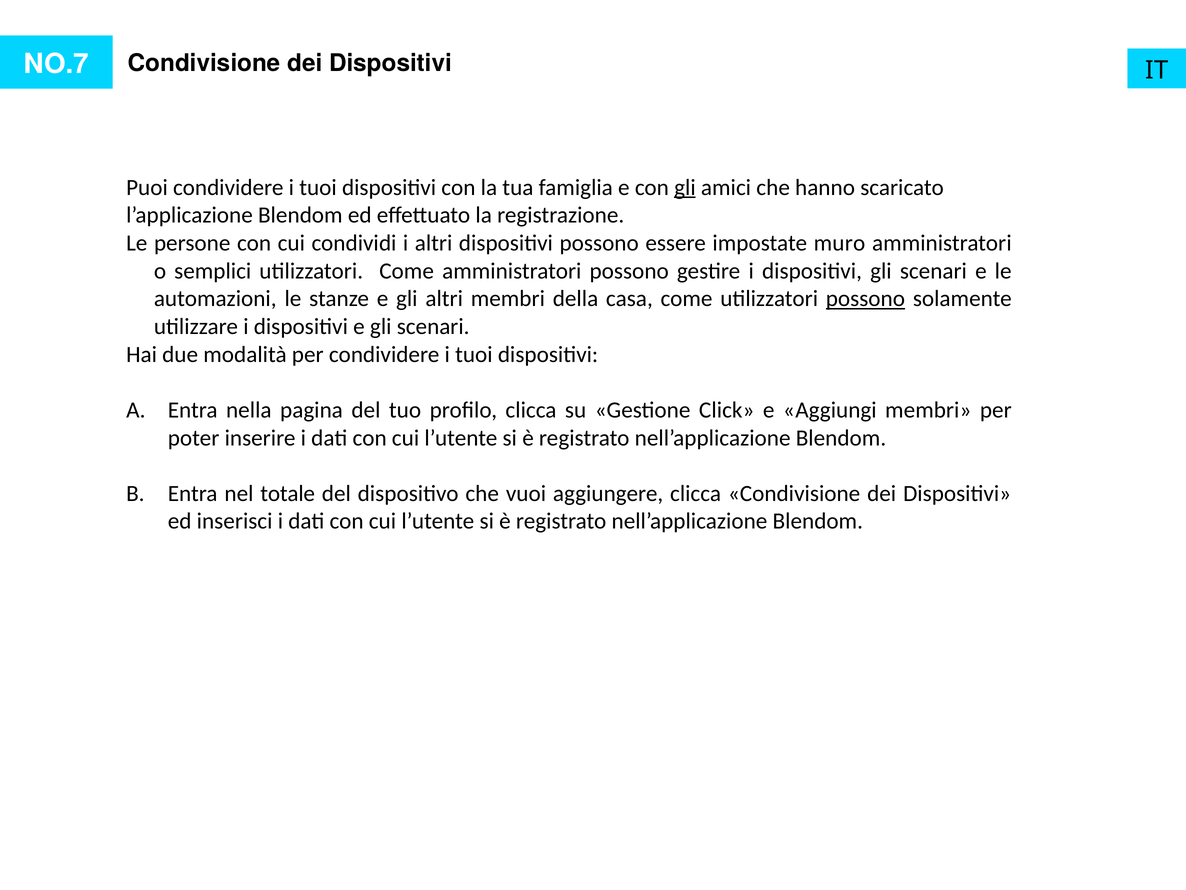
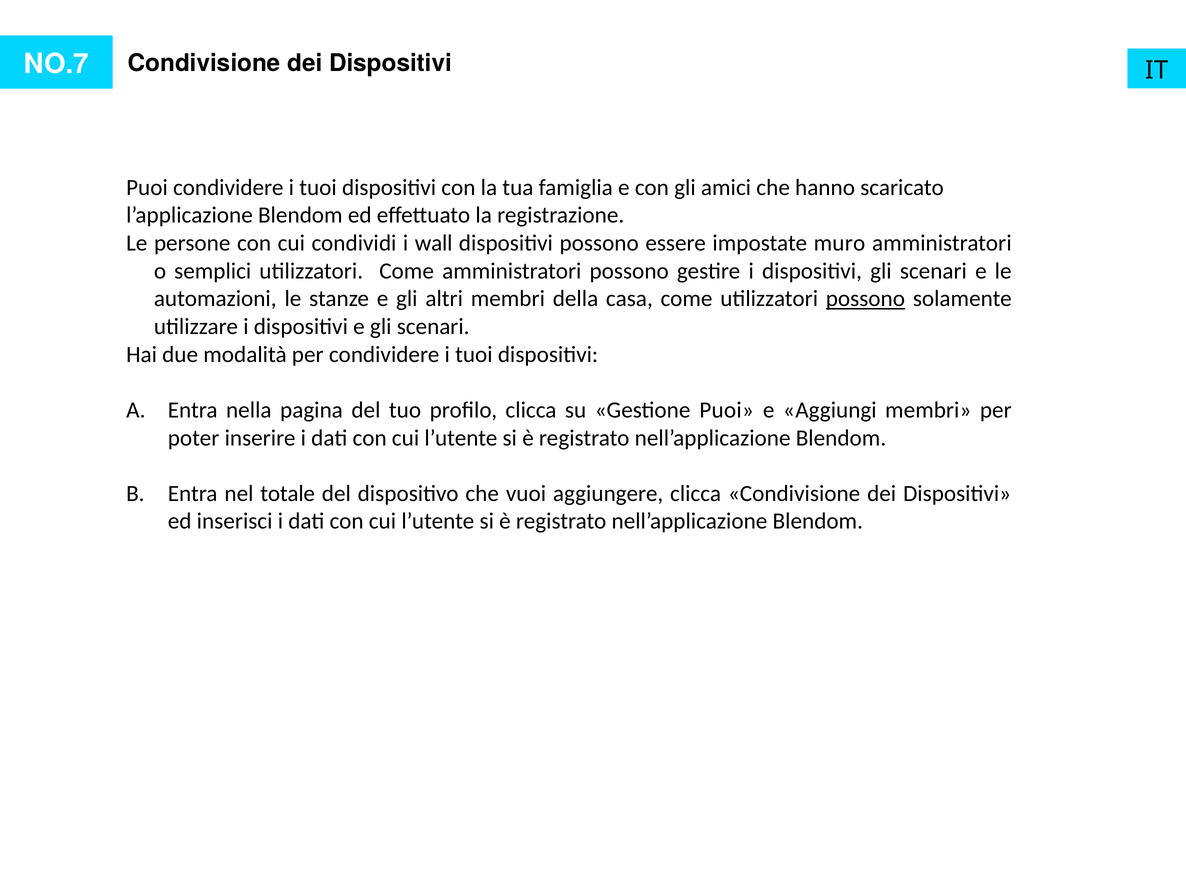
gli underline: present -> none (685, 187)
i altri: altri -> wall (434, 243)
Gestione Click: Click -> Puoi (727, 410)
